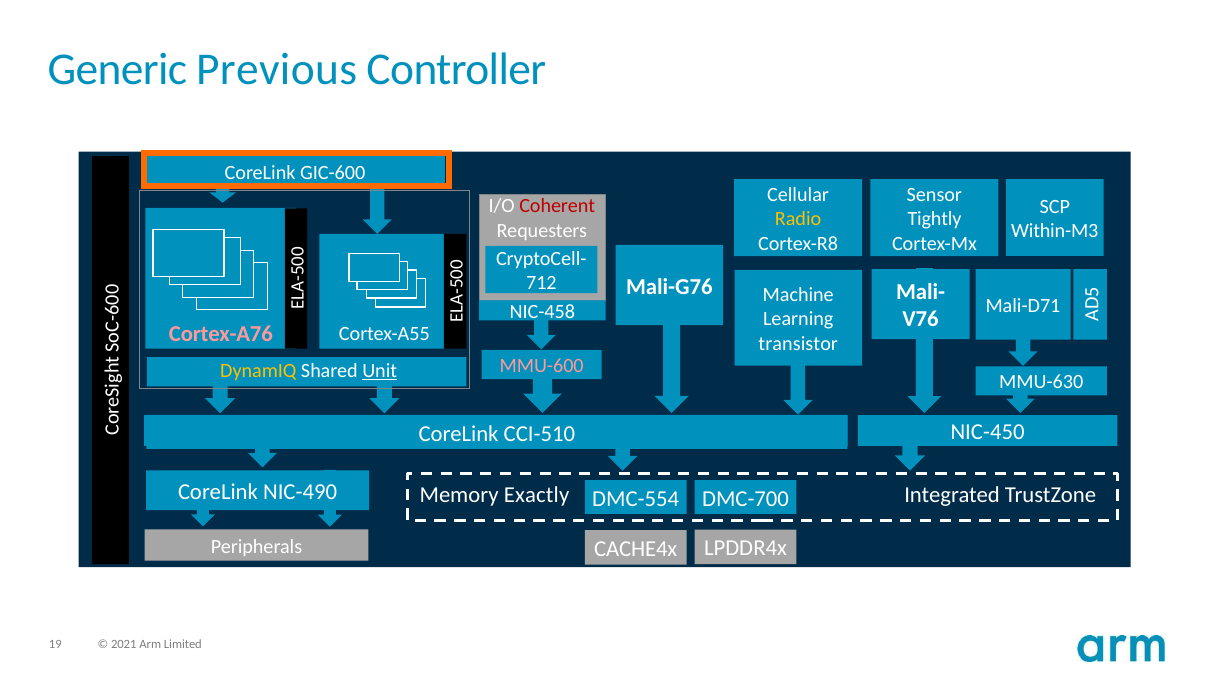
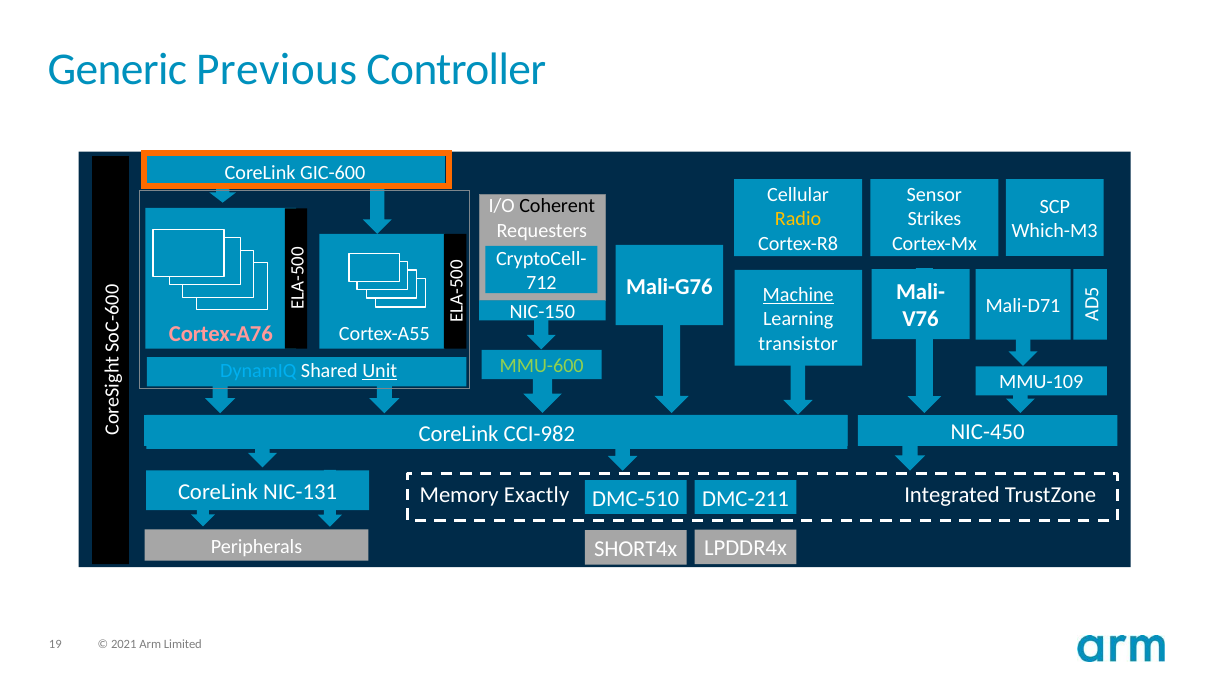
Coherent colour: red -> black (557, 206)
Tightly: Tightly -> Strikes (934, 219)
Within-M3: Within-M3 -> Which-M3 (1055, 231)
Machine underline: none -> present (798, 295)
NIC-458: NIC-458 -> NIC-150 (542, 312)
MMU-600 colour: pink -> light green (542, 366)
DynamIQ colour: yellow -> light blue (258, 371)
MMU-630: MMU-630 -> MMU-109 (1041, 382)
CCI-510: CCI-510 -> CCI-982 (539, 433)
NIC-490: NIC-490 -> NIC-131 (300, 492)
DMC-554: DMC-554 -> DMC-510 (636, 498)
DMC-700: DMC-700 -> DMC-211 (746, 498)
CACHE4x: CACHE4x -> SHORT4x (636, 549)
